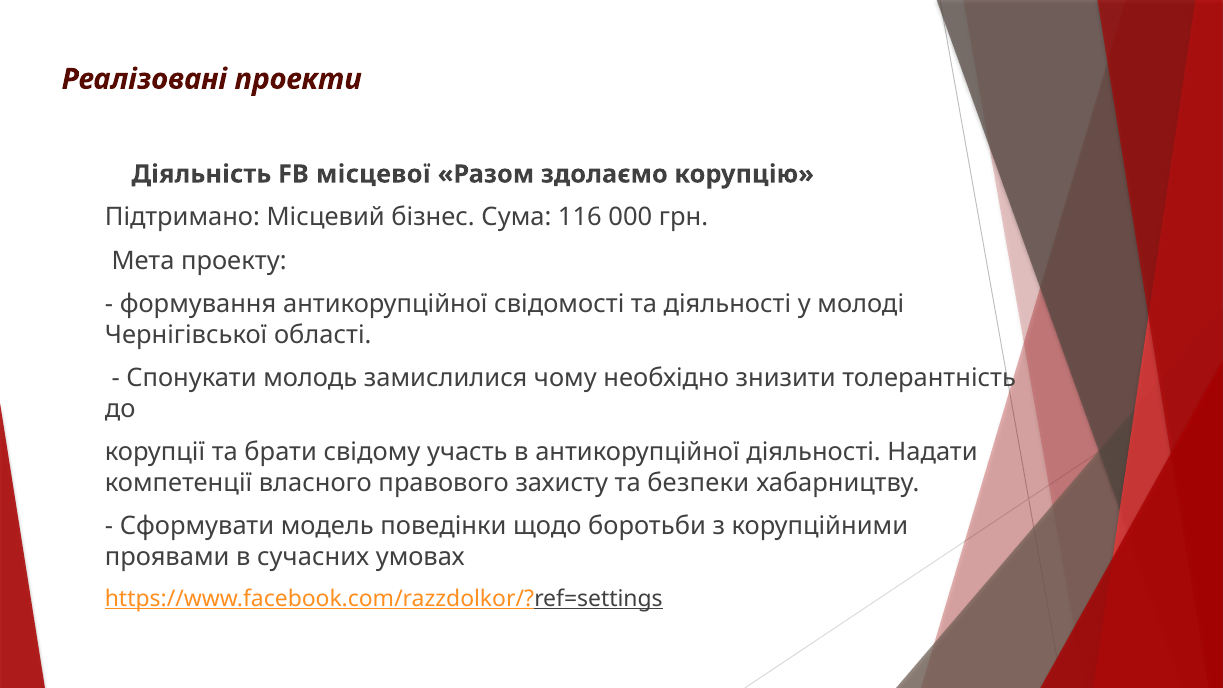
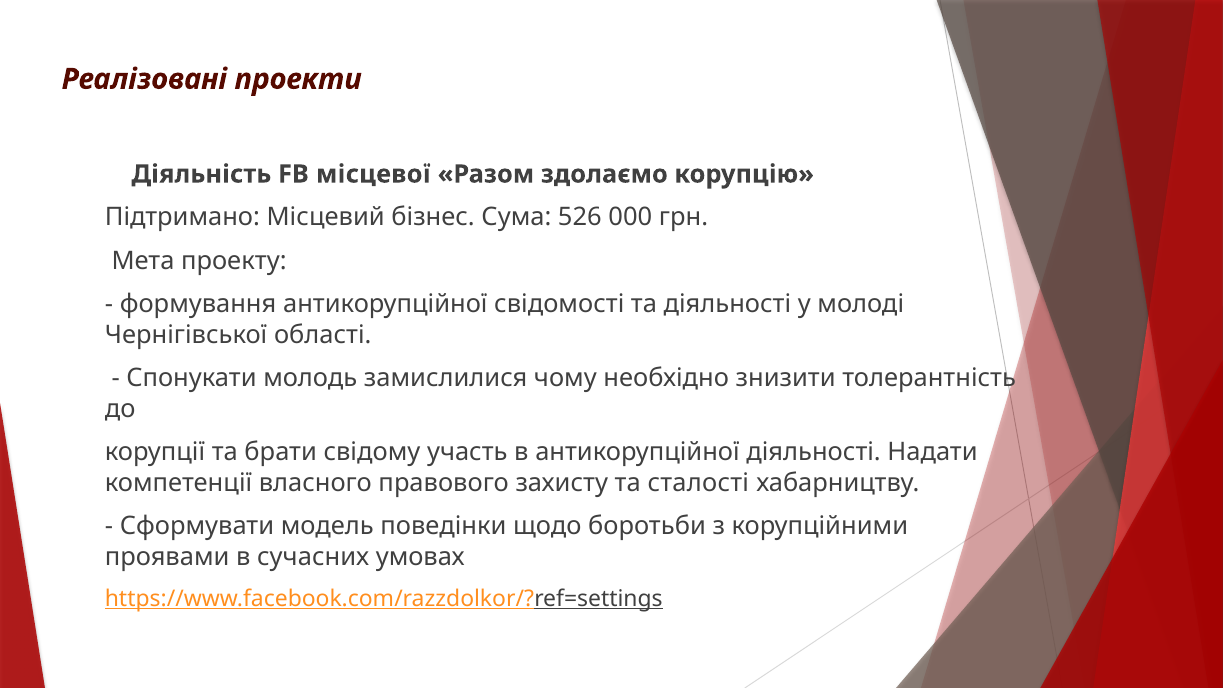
116: 116 -> 526 (580, 218)
безпеки: безпеки -> сталості (698, 483)
